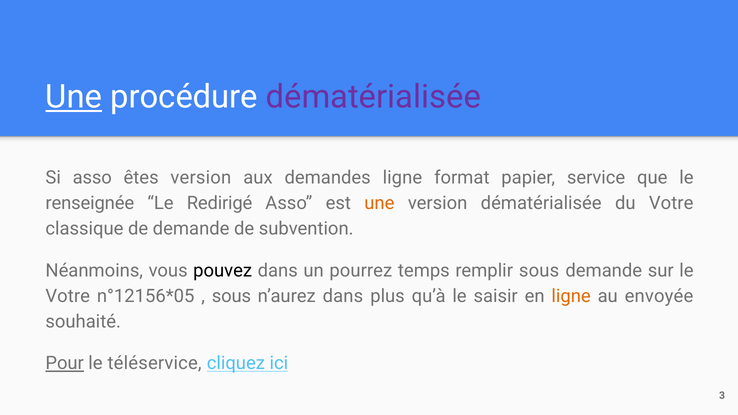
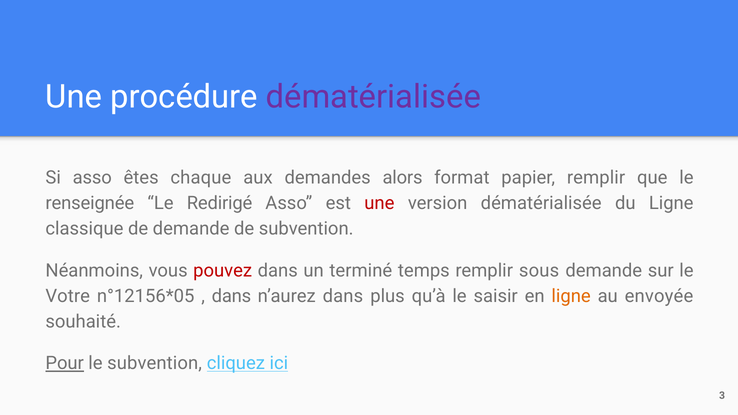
Une underline: present -> none (74, 97)
êtes version: version -> chaque (201, 178)
demandes ligne: ligne -> alors (403, 178)
papier service: service -> remplir (596, 178)
une colour: orange -> red (379, 203)
du Votre: Votre -> Ligne (671, 203)
pouvez colour: black -> red (223, 271)
pourrez: pourrez -> terminé (361, 271)
sous: sous -> dans (231, 296)
le téléservice: téléservice -> subvention (155, 363)
